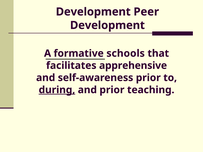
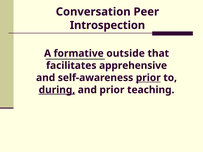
Development: Development -> Conversation (93, 12)
Development: Development -> Introspection (107, 25)
schools: schools -> outside (126, 53)
prior underline: none -> present (148, 78)
